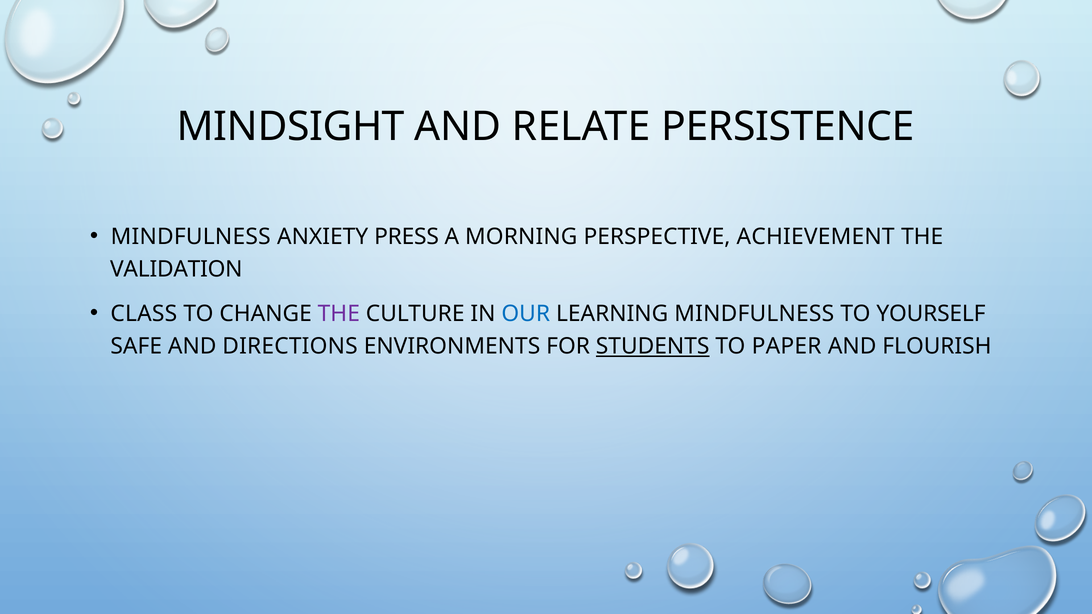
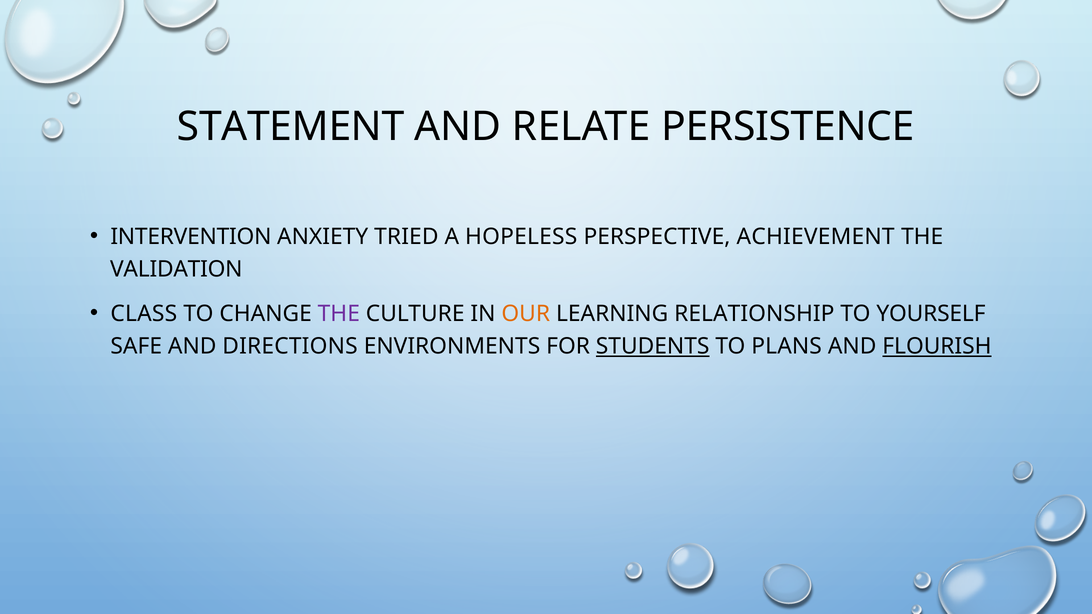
MINDSIGHT: MINDSIGHT -> STATEMENT (291, 127)
MINDFULNESS: MINDFULNESS -> INTERVENTION (191, 237)
PRESS: PRESS -> TRIED (406, 237)
MORNING: MORNING -> HOPELESS (521, 237)
OUR colour: blue -> orange (526, 314)
LEARNING MINDFULNESS: MINDFULNESS -> RELATIONSHIP (754, 314)
PAPER: PAPER -> PLANS (787, 346)
FLOURISH underline: none -> present (937, 346)
